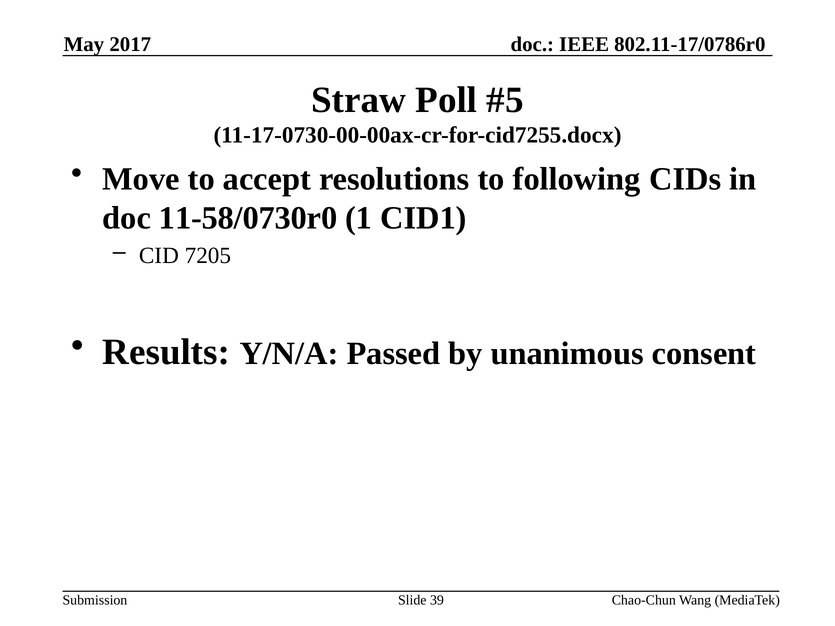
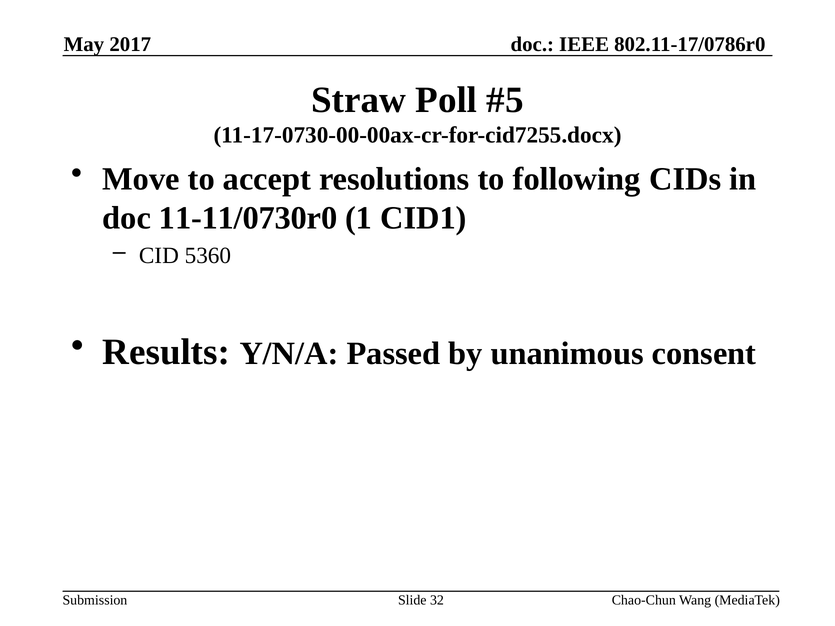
11-58/0730r0: 11-58/0730r0 -> 11-11/0730r0 (248, 218)
7205: 7205 -> 5360 (208, 255)
39: 39 -> 32 (437, 601)
